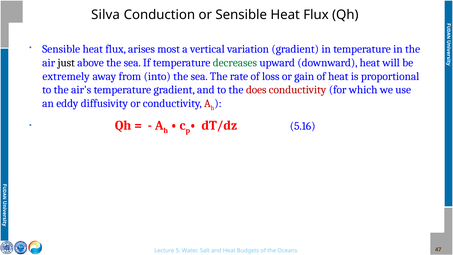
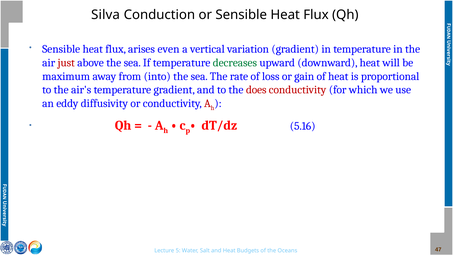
most: most -> even (169, 49)
just colour: black -> red (66, 63)
extremely: extremely -> maximum (66, 76)
